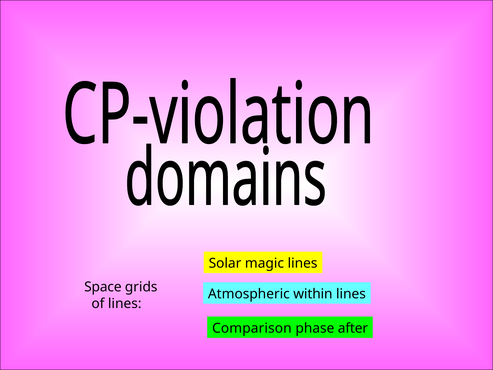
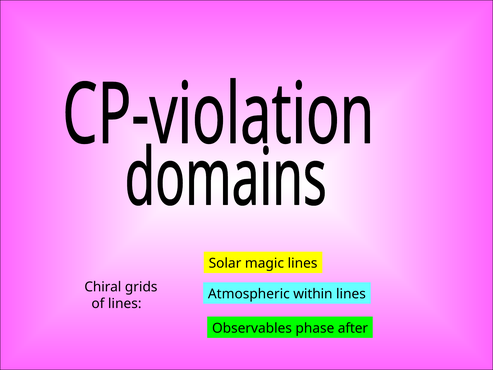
Space: Space -> Chiral (103, 287)
Comparison: Comparison -> Observables (252, 328)
